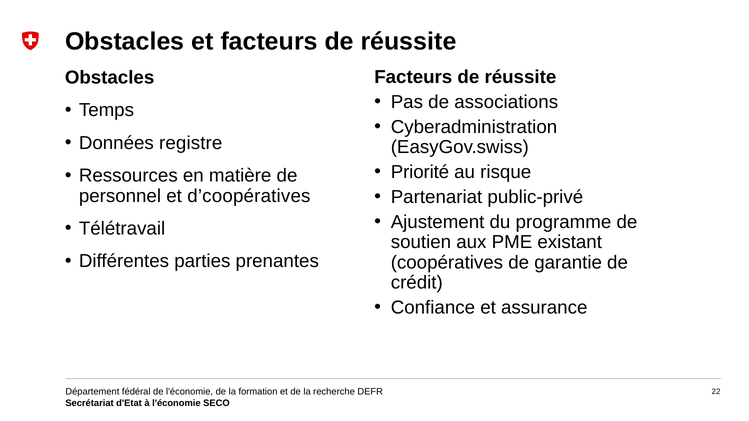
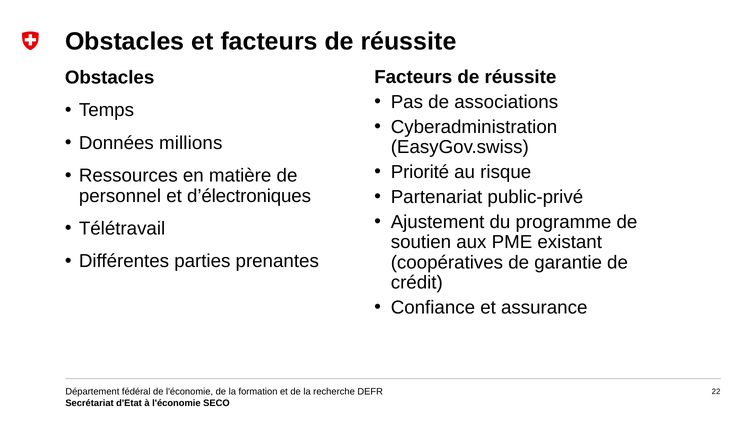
registre: registre -> millions (191, 143)
d’coopératives: d’coopératives -> d’électroniques (249, 196)
